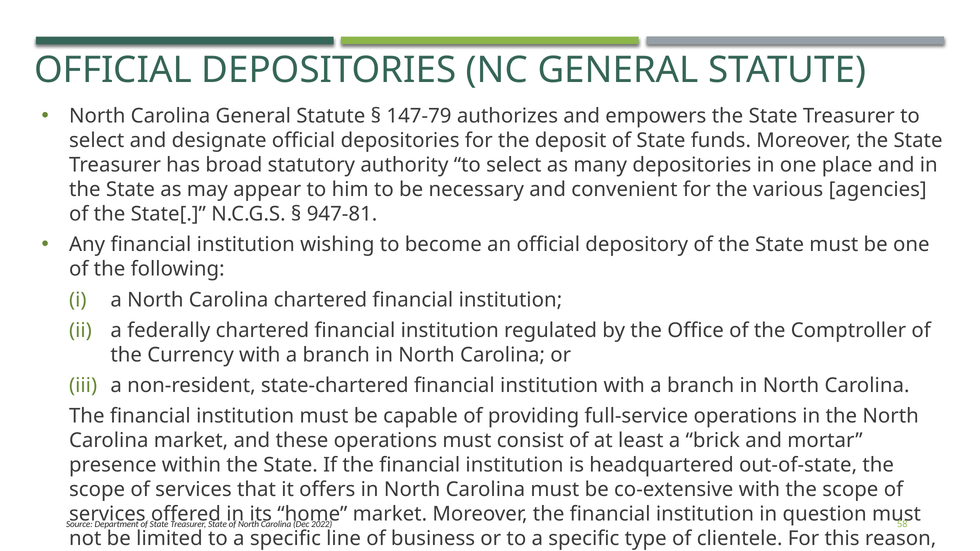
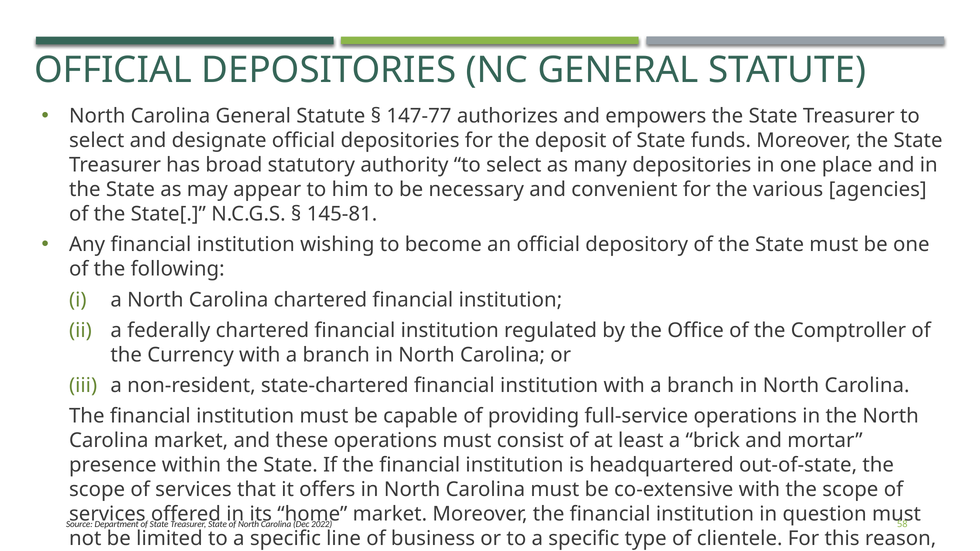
147-79: 147-79 -> 147-77 (419, 116)
947-81: 947-81 -> 145-81 (342, 214)
